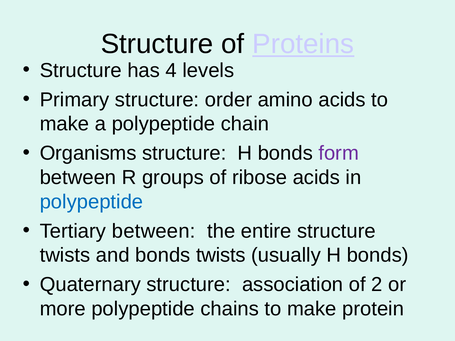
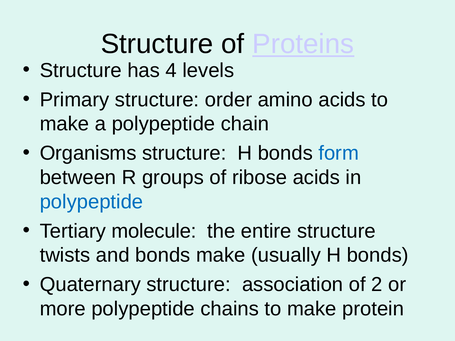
form colour: purple -> blue (339, 153)
Tertiary between: between -> molecule (154, 231)
bonds twists: twists -> make (221, 255)
